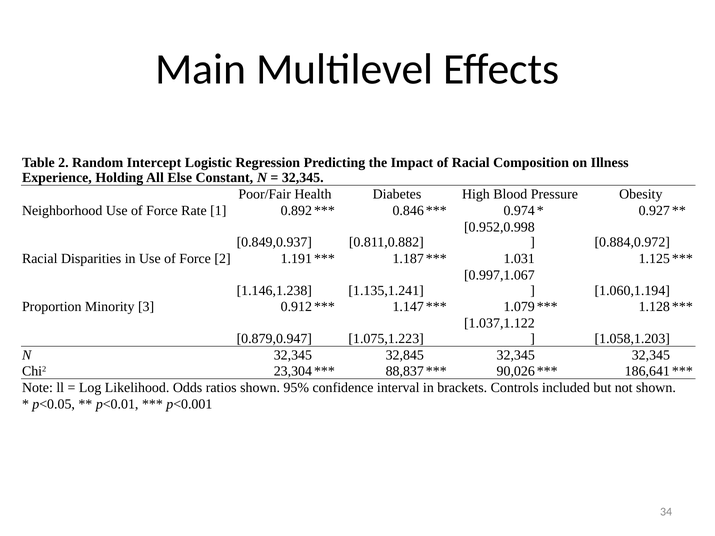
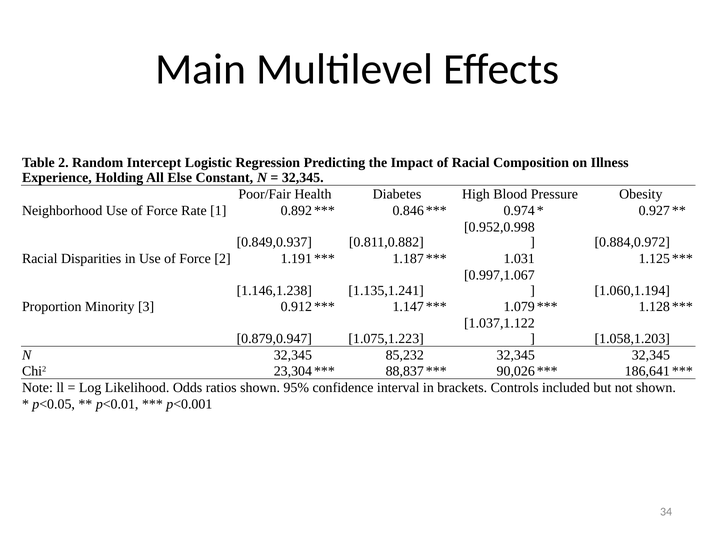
32,845: 32,845 -> 85,232 (405, 355)
